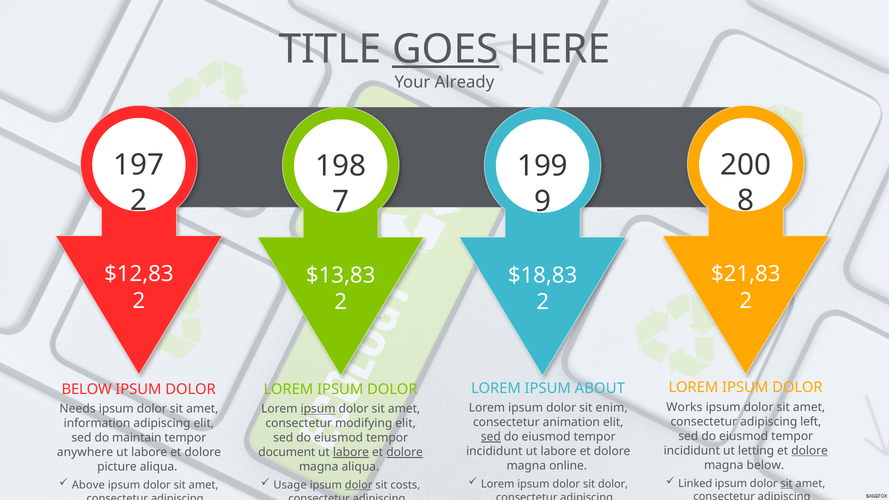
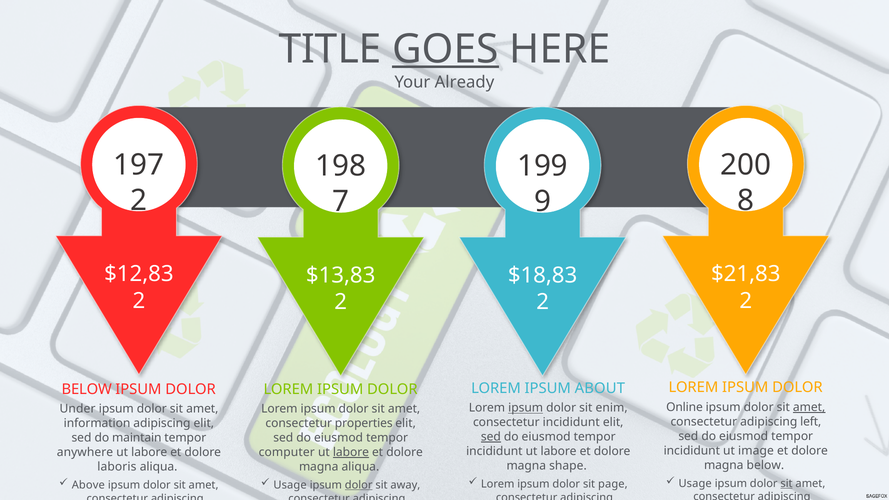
Works: Works -> Online (684, 407)
amet underline: none -> present (809, 407)
ipsum underline: none -> present (526, 408)
Needs: Needs -> Under (78, 409)
ipsum underline: present -> none (318, 409)
consectetur animation: animation -> incididunt (571, 423)
modifying: modifying -> properties (364, 423)
letting: letting -> image (756, 451)
dolore underline: present -> none (810, 451)
document: document -> computer (287, 452)
dolore underline: present -> none (405, 452)
online: online -> shape (568, 466)
picture: picture -> laboris (117, 467)
Linked: Linked -> Usage (695, 483)
sit dolor: dolor -> page (613, 484)
costs: costs -> away (405, 485)
